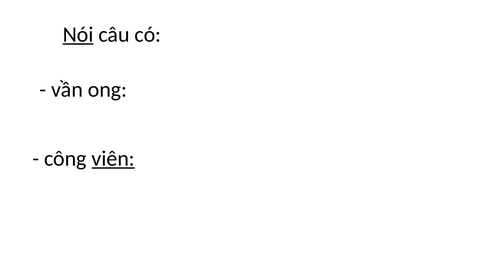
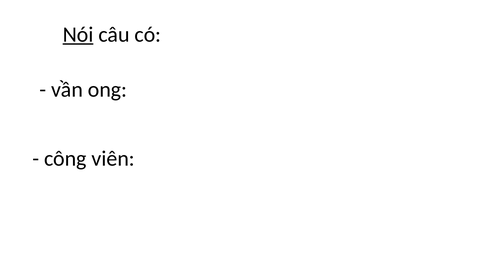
viên underline: present -> none (113, 159)
